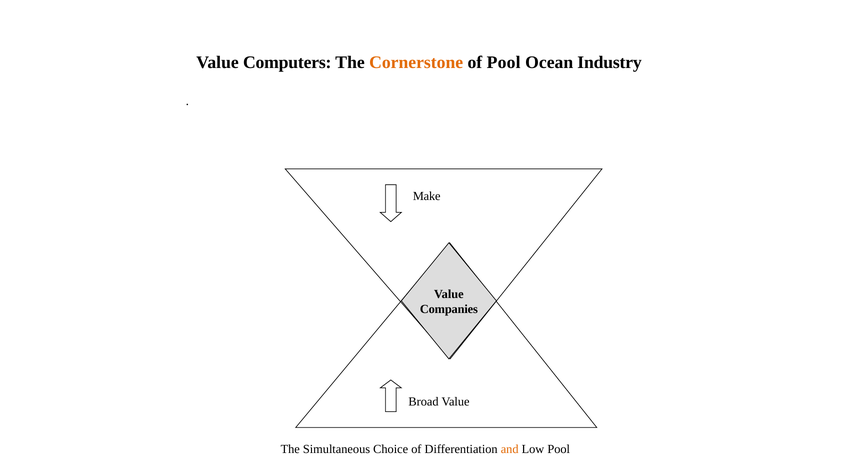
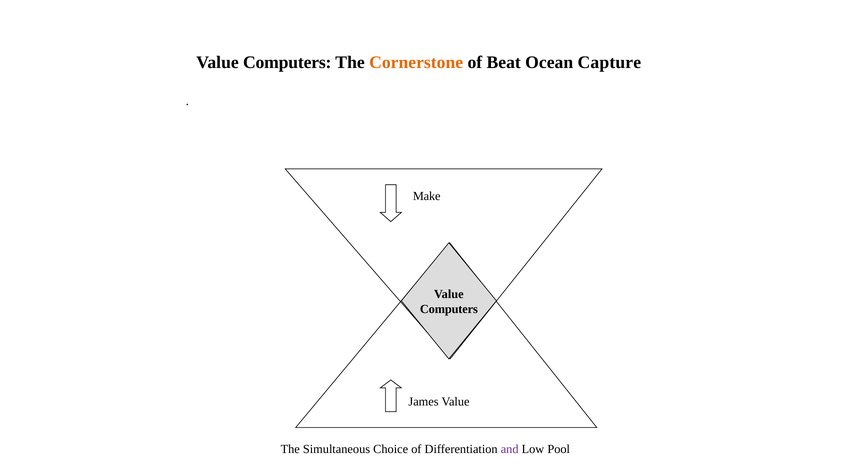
of Pool: Pool -> Beat (504, 62)
Industry: Industry -> Capture (609, 62)
Companies: Companies -> Computers (449, 309)
Broad: Broad -> James (424, 402)
and colour: orange -> purple (510, 450)
